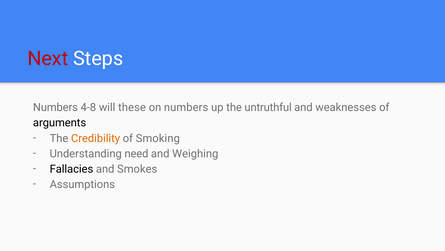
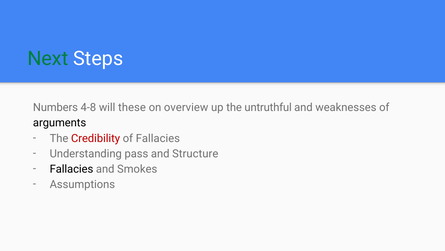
Next colour: red -> green (48, 58)
on numbers: numbers -> overview (186, 107)
Credibility colour: orange -> red (96, 138)
of Smoking: Smoking -> Fallacies (158, 138)
need: need -> pass (136, 153)
Weighing: Weighing -> Structure (195, 153)
